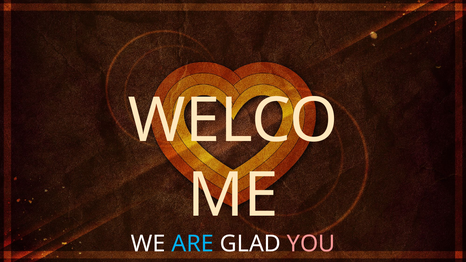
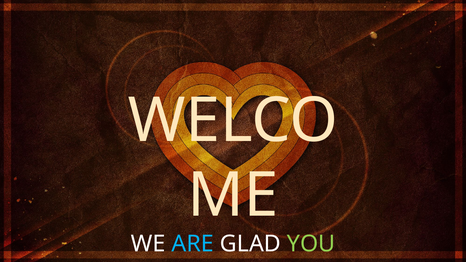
YOU colour: pink -> light green (311, 244)
